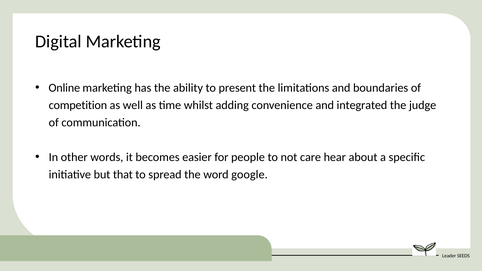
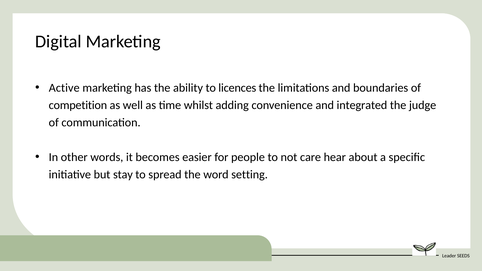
Online: Online -> Active (64, 88)
present: present -> licences (237, 88)
that: that -> stay (123, 175)
google: google -> setting (250, 175)
